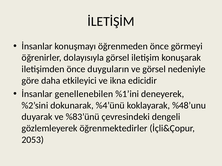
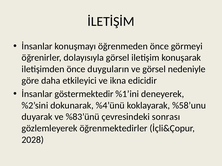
genellenebilen: genellenebilen -> göstermektedir (84, 94)
%48’unu: %48’unu -> %58’unu (189, 106)
dengeli: dengeli -> sonrası (166, 117)
2053: 2053 -> 2028 (33, 140)
